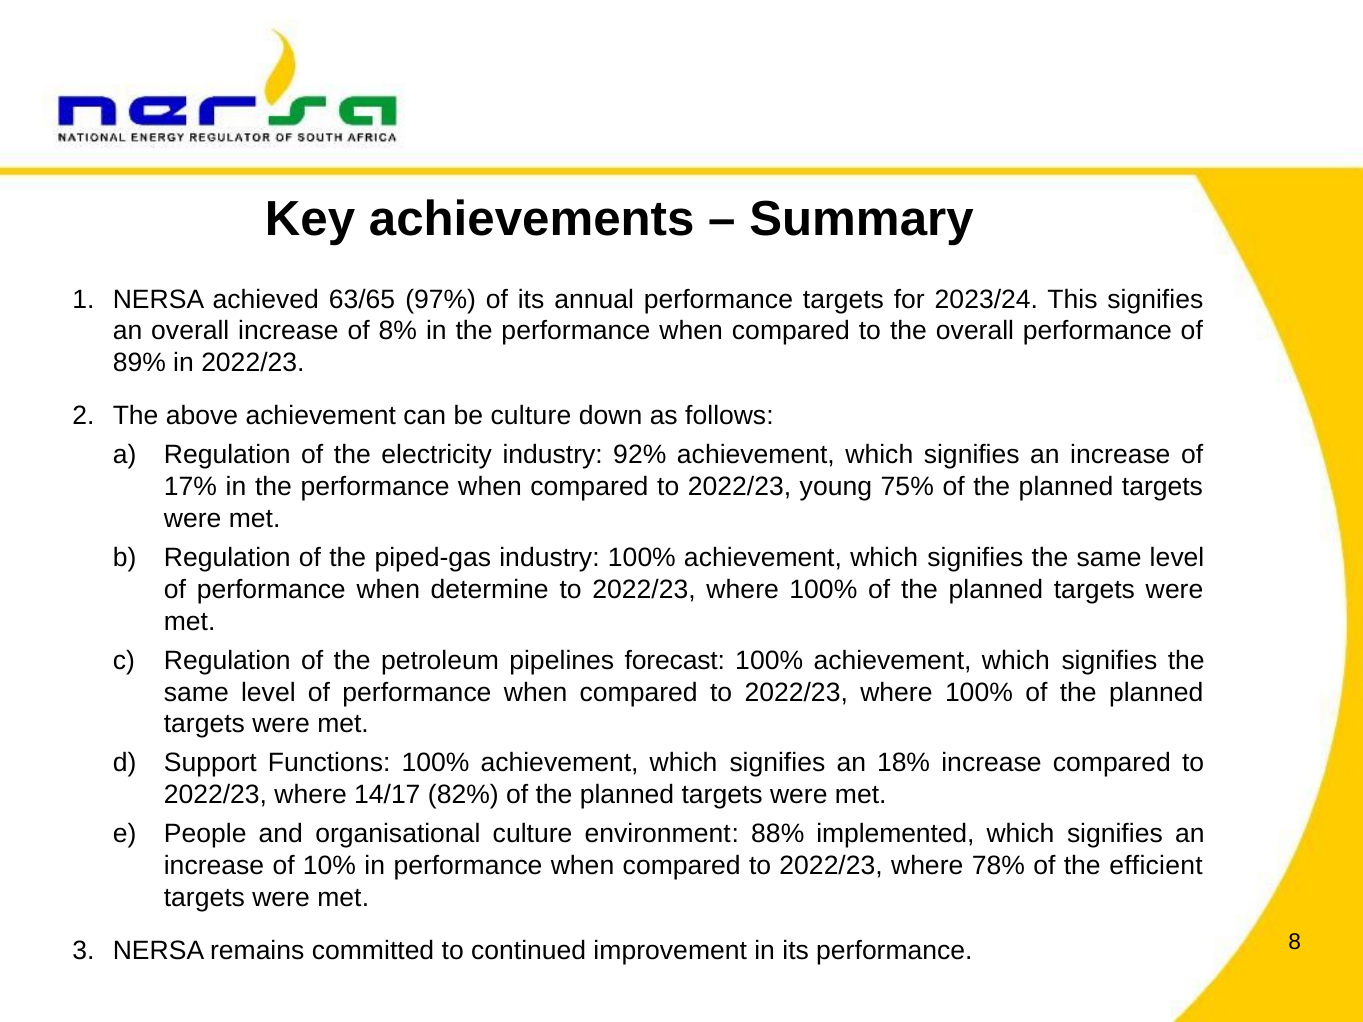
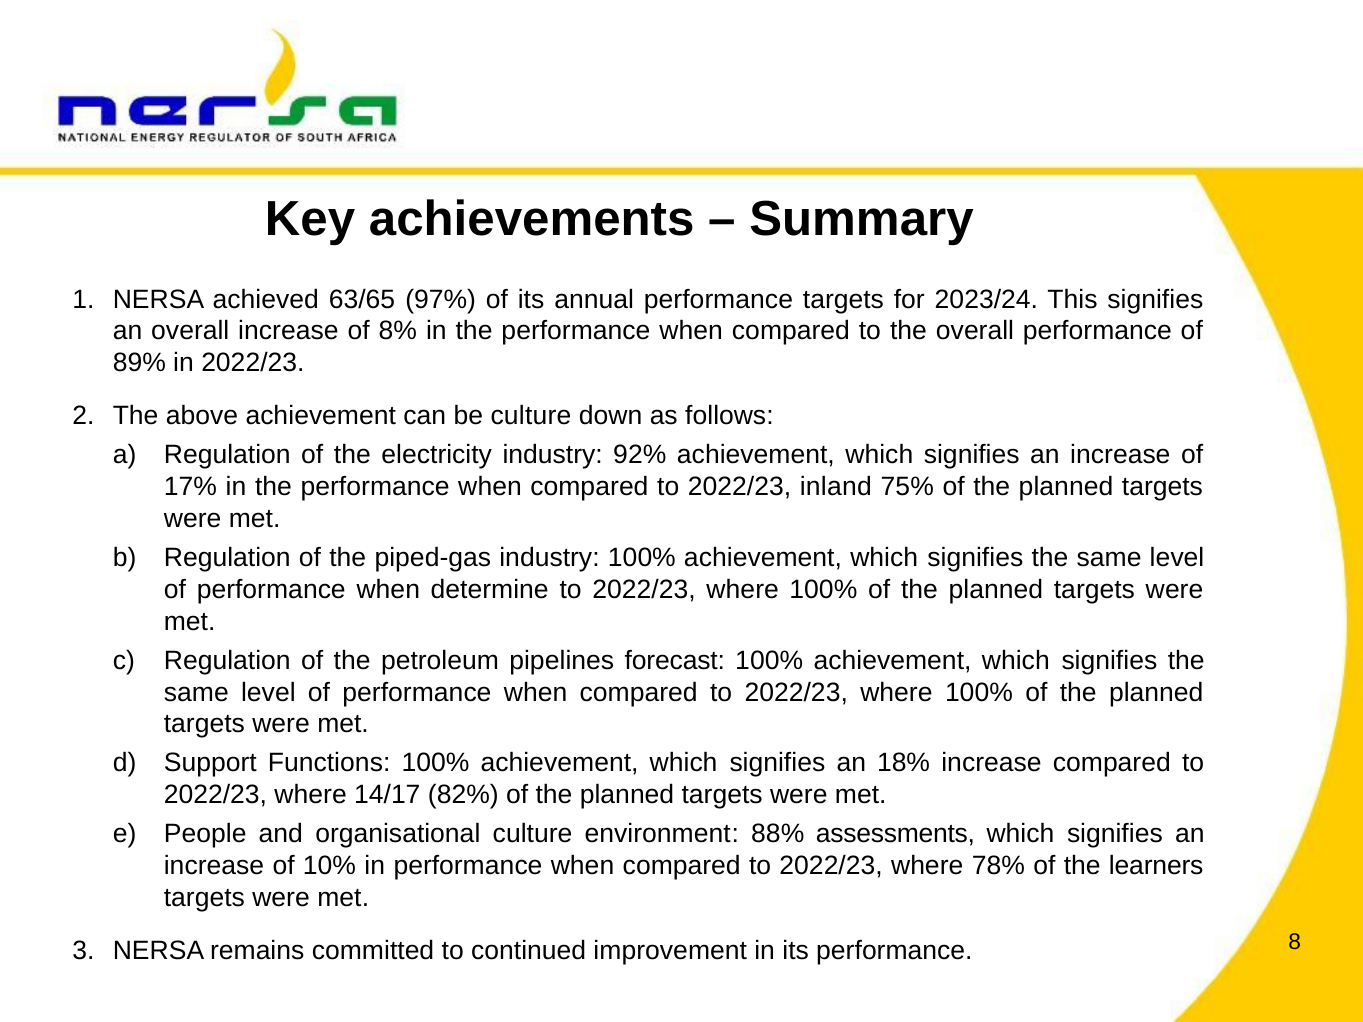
young: young -> inland (836, 487)
implemented: implemented -> assessments (896, 834)
efficient: efficient -> learners (1156, 866)
